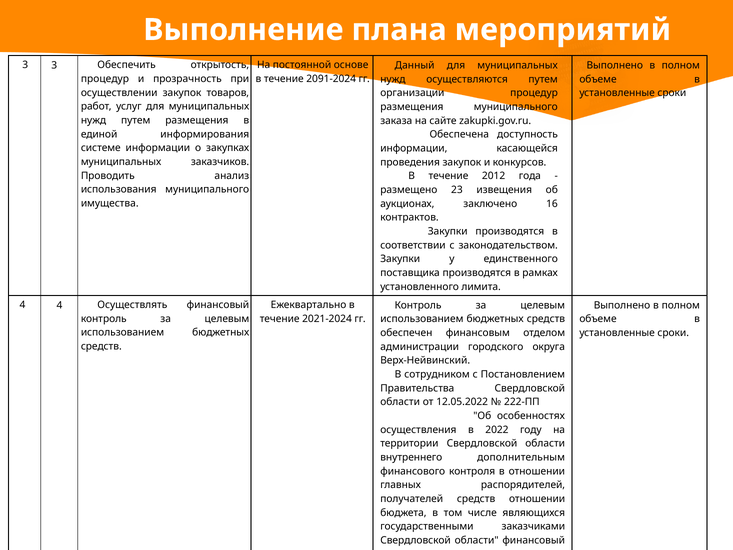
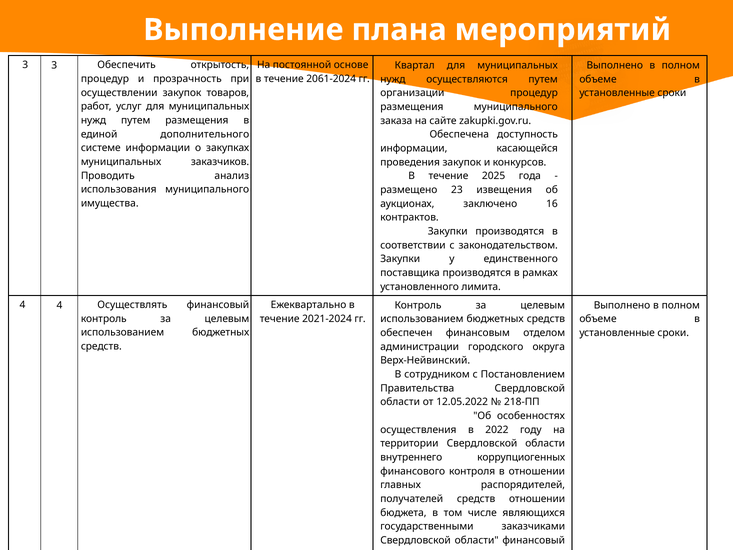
Данный: Данный -> Квартал (415, 65)
2091-2024: 2091-2024 -> 2061-2024 (331, 79)
информирования: информирования -> дополнительного (205, 134)
2012: 2012 -> 2025 (494, 176)
222-ПП: 222-ПП -> 218-ПП (522, 402)
дополнительным: дополнительным -> коррупциогенных (521, 457)
